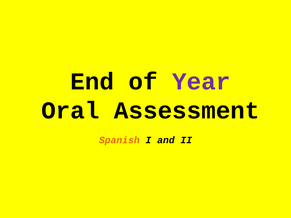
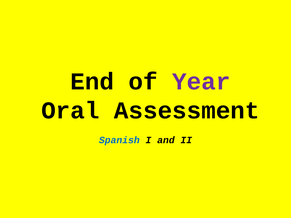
Spanish colour: orange -> blue (119, 140)
